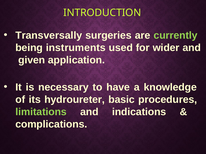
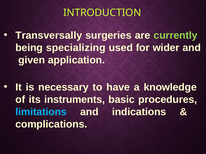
instruments: instruments -> specializing (76, 48)
hydroureter: hydroureter -> instruments (75, 100)
limitations colour: light green -> light blue (41, 112)
